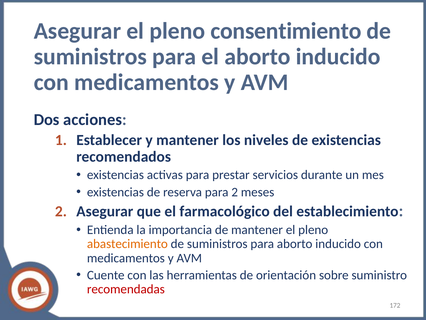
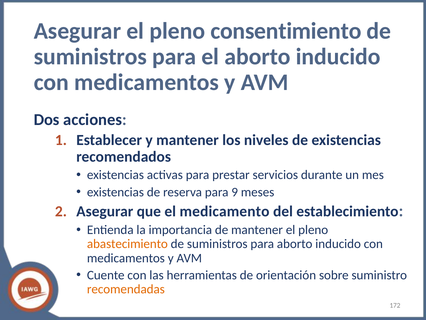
para 2: 2 -> 9 (235, 192)
farmacológico: farmacológico -> medicamento (225, 211)
recomendadas colour: red -> orange (126, 289)
